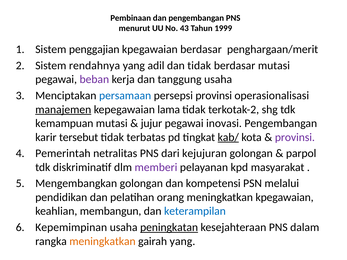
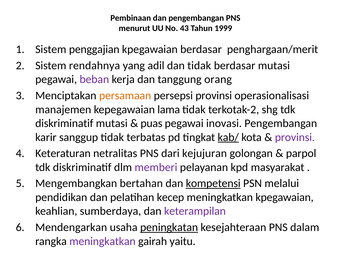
tanggung usaha: usaha -> orang (218, 80)
persamaan colour: blue -> orange (125, 96)
manajemen underline: present -> none (63, 110)
kemampuan: kemampuan -> diskriminatif (64, 123)
jujur: jujur -> puas (151, 123)
tersebut: tersebut -> sanggup (79, 137)
Pemerintah: Pemerintah -> Keteraturan (63, 154)
Mengembangkan golongan: golongan -> bertahan (141, 184)
kompetensi underline: none -> present (213, 184)
orang: orang -> kecep (170, 197)
membangun: membangun -> sumberdaya (111, 211)
keterampilan colour: blue -> purple (195, 211)
Kepemimpinan: Kepemimpinan -> Mendengarkan (71, 228)
meningkatkan colour: orange -> purple (102, 241)
gairah yang: yang -> yaitu (183, 241)
